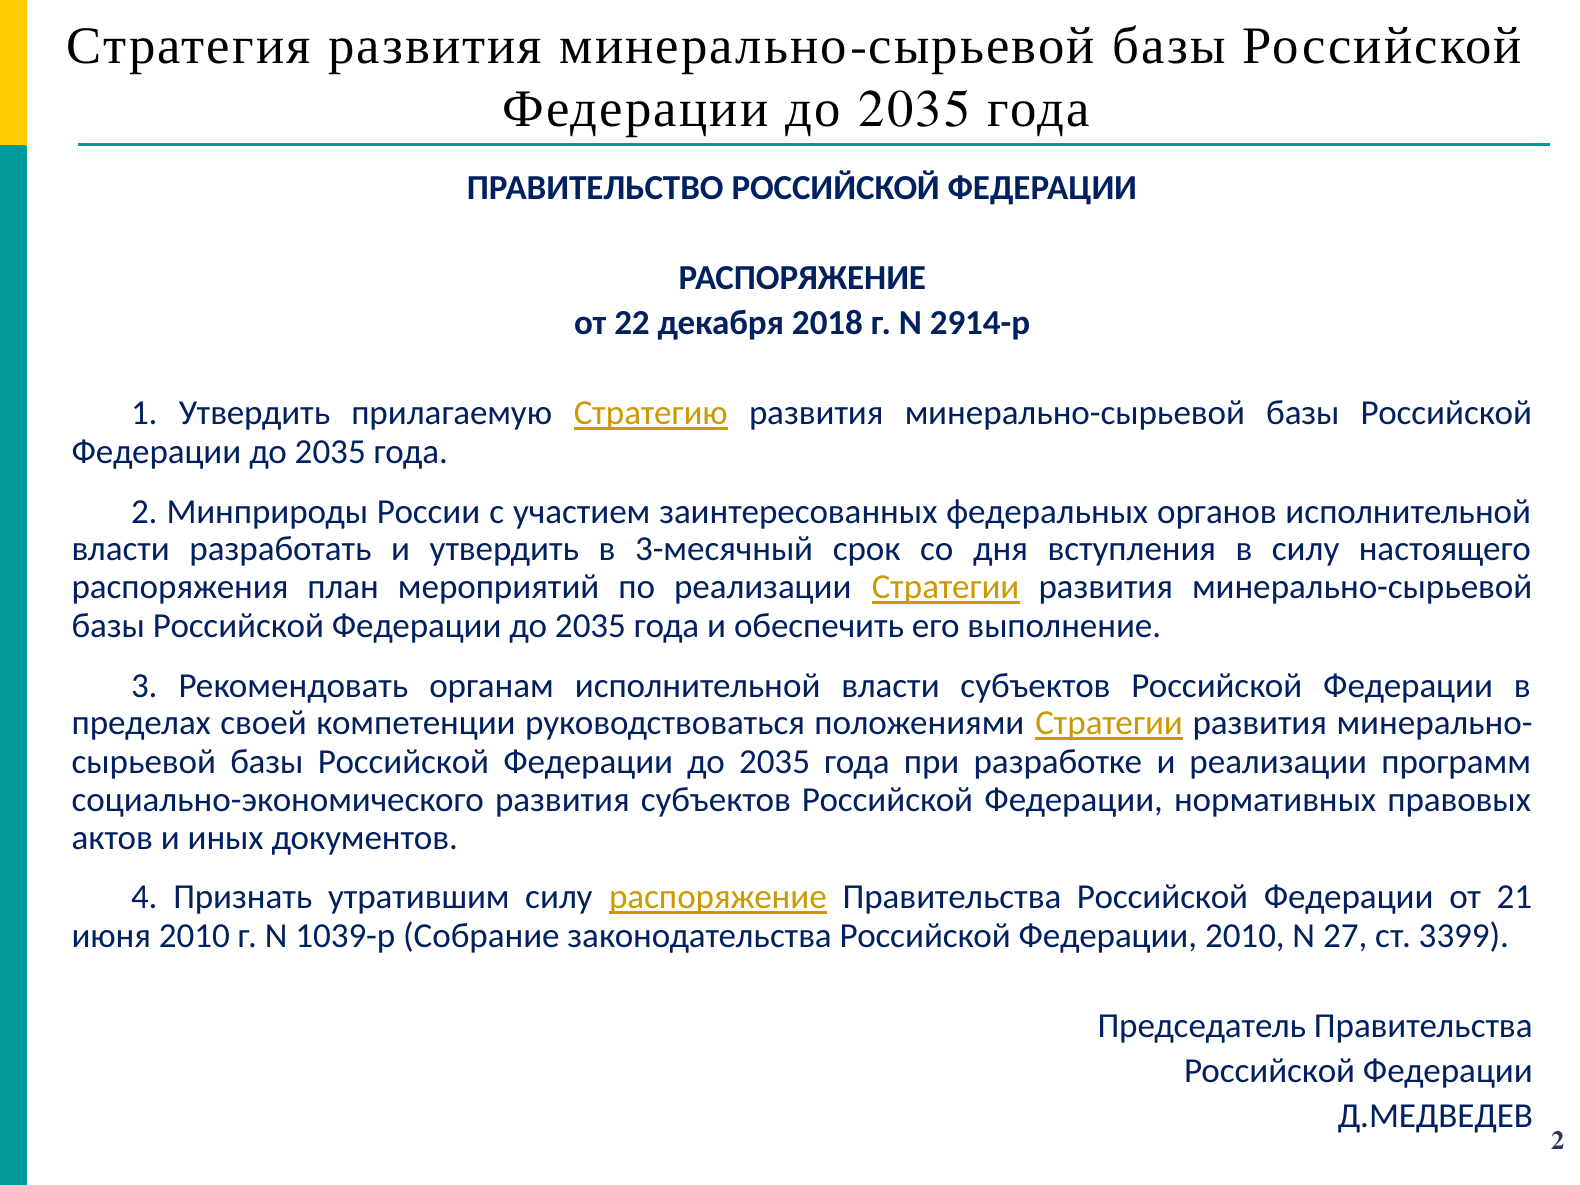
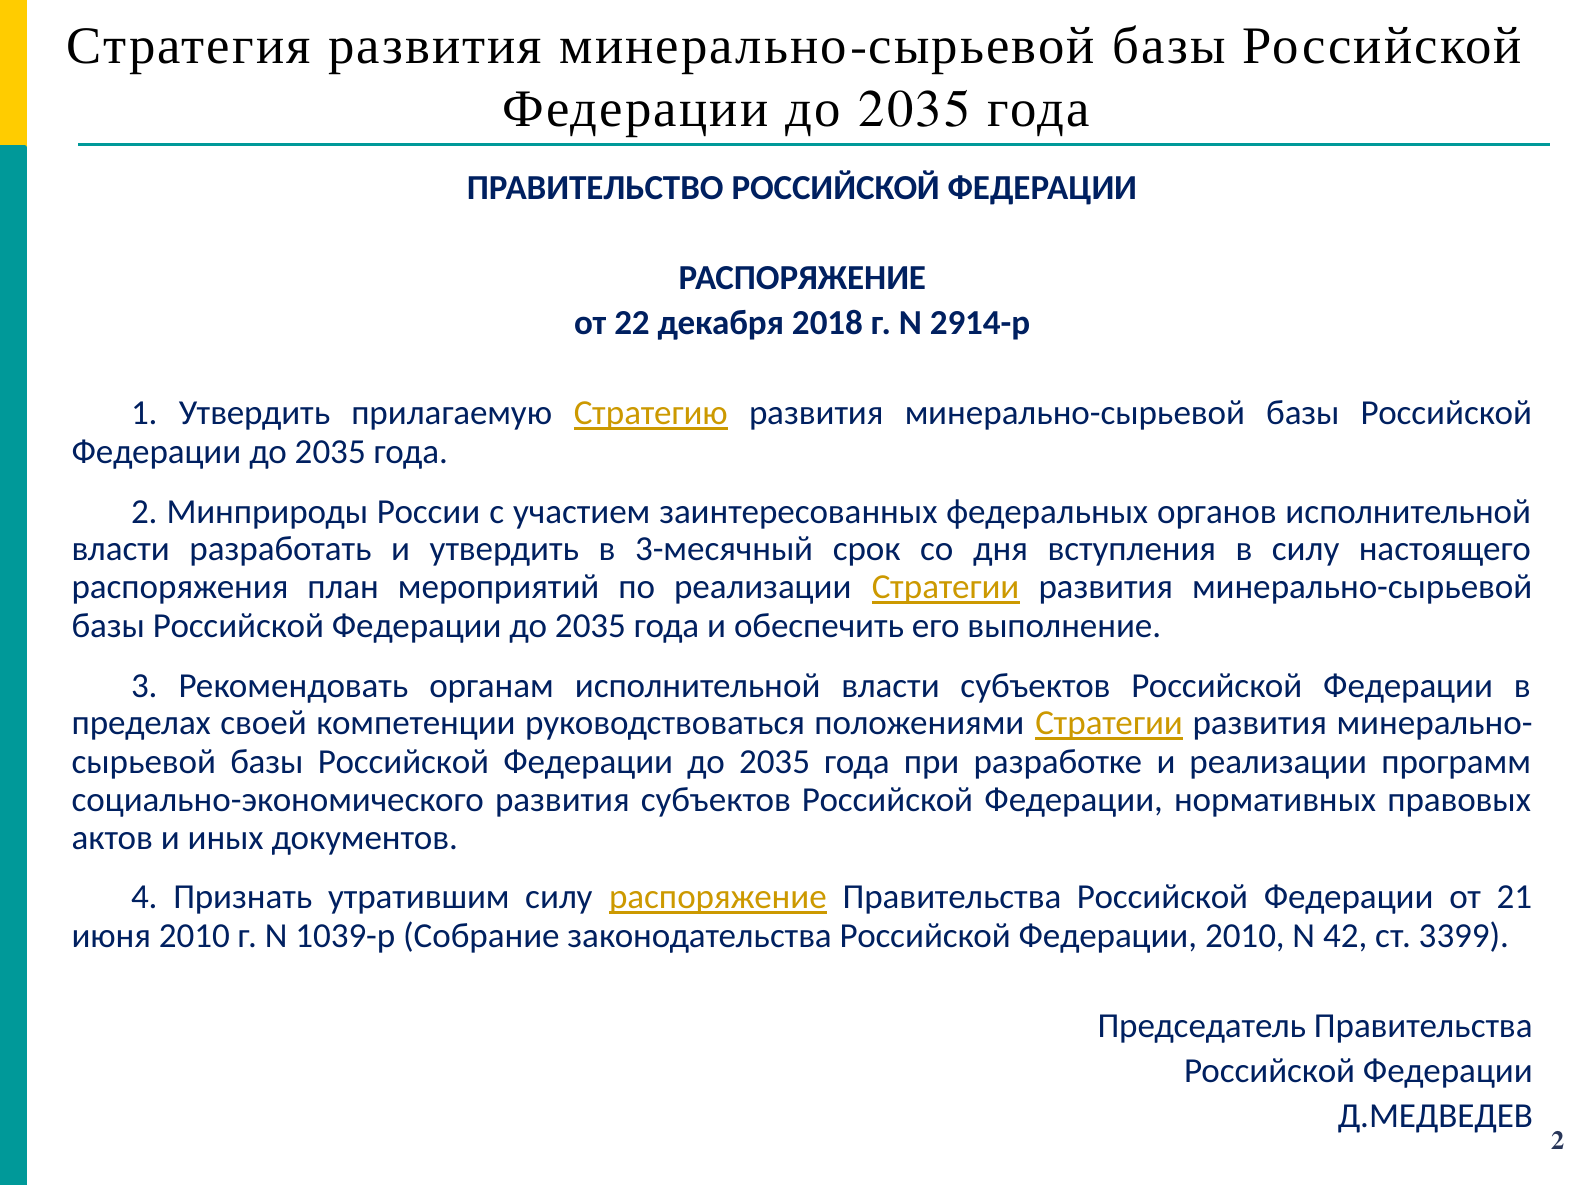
27: 27 -> 42 (1345, 936)
